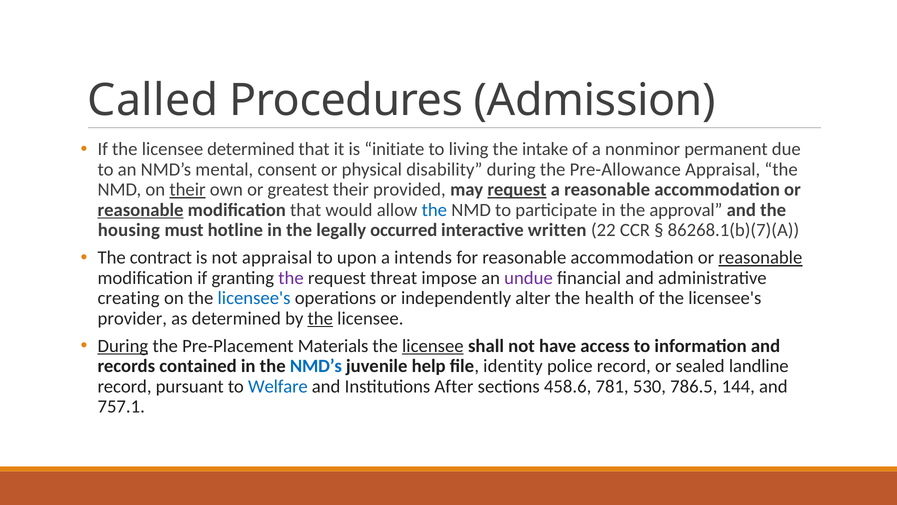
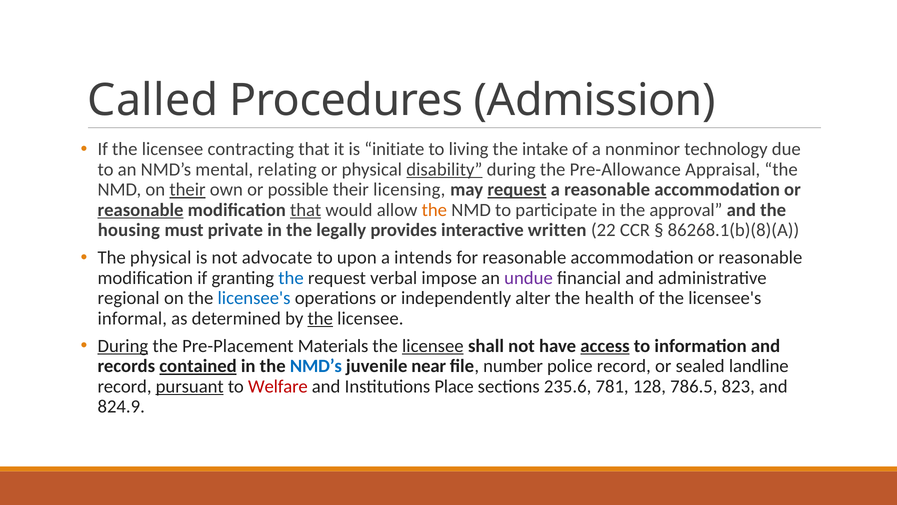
licensee determined: determined -> contracting (251, 149)
permanent: permanent -> technology (726, 149)
consent: consent -> relating (287, 169)
disability underline: none -> present (444, 169)
greatest: greatest -> possible (298, 190)
provided: provided -> licensing (409, 190)
that underline: none -> present (306, 210)
the colour: blue -> orange (434, 210)
hotline: hotline -> private (235, 230)
occurred: occurred -> provides (404, 230)
86268.1(b)(7)(A: 86268.1(b)(7)(A -> 86268.1(b)(8)(A (733, 230)
The contract: contract -> physical (161, 258)
not appraisal: appraisal -> advocate (277, 258)
reasonable underline: present -> none (760, 258)
the colour: purple -> blue (291, 278)
threat: threat -> verbal (394, 278)
creating: creating -> regional (129, 298)
provider: provider -> informal (132, 318)
access underline: none -> present (605, 346)
contained underline: none -> present (198, 366)
help: help -> near (429, 366)
identity: identity -> number (513, 366)
pursuant underline: none -> present (190, 386)
Welfare colour: blue -> red (278, 386)
After: After -> Place (454, 386)
458.6: 458.6 -> 235.6 (568, 386)
530: 530 -> 128 (649, 386)
144: 144 -> 823 (738, 386)
757.1: 757.1 -> 824.9 (121, 406)
